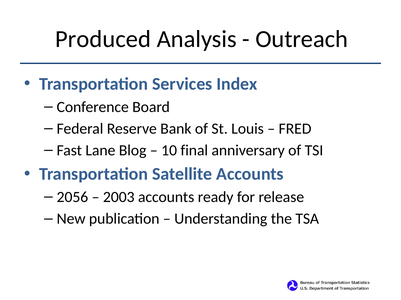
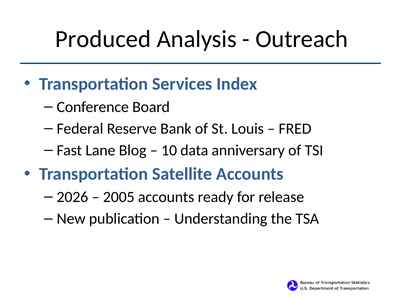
final: final -> data (194, 151)
2056: 2056 -> 2026 (72, 198)
2003: 2003 -> 2005 (119, 198)
